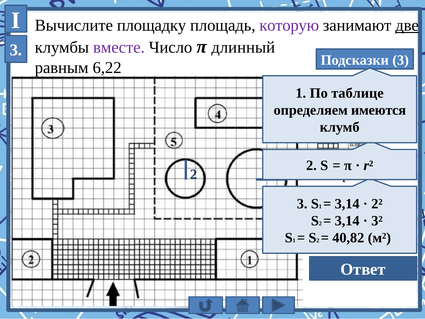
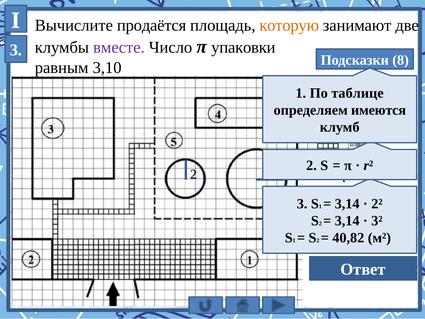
площадку: площадку -> продаётся (152, 25)
которую colour: purple -> orange (289, 25)
две underline: present -> none (407, 25)
длинный: длинный -> упаковки (243, 47)
Подсказки 3: 3 -> 8 (401, 60)
6,22: 6,22 -> 3,10 (107, 68)
